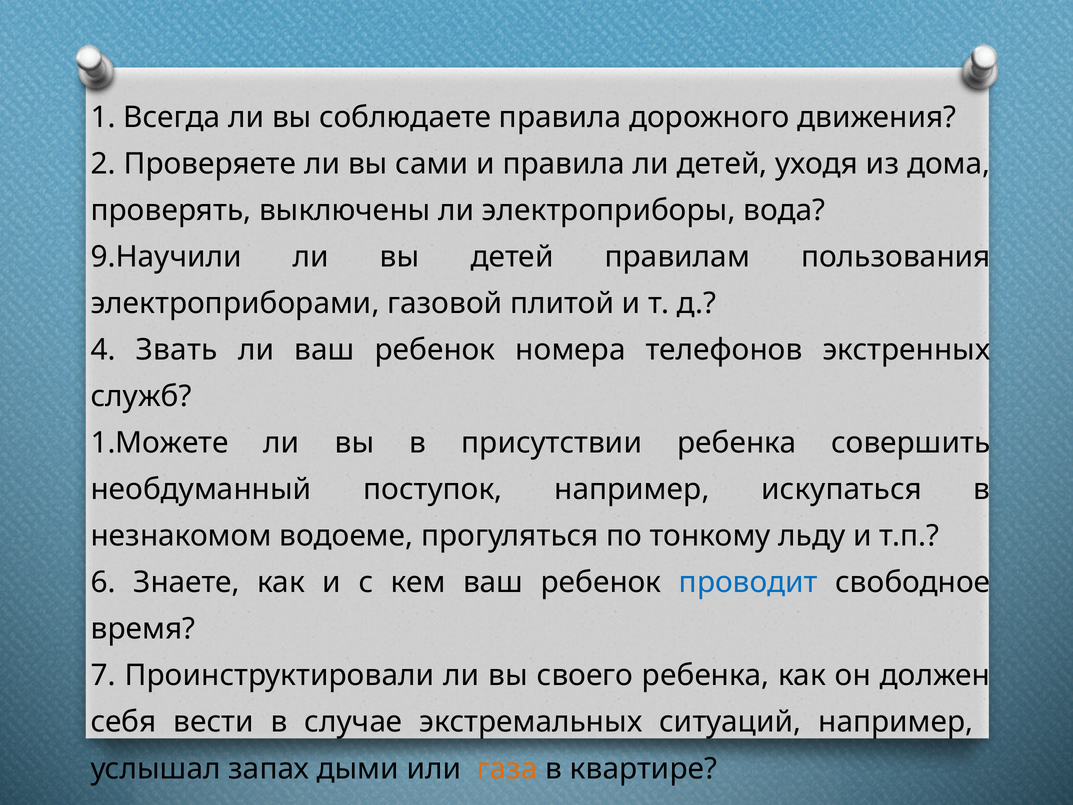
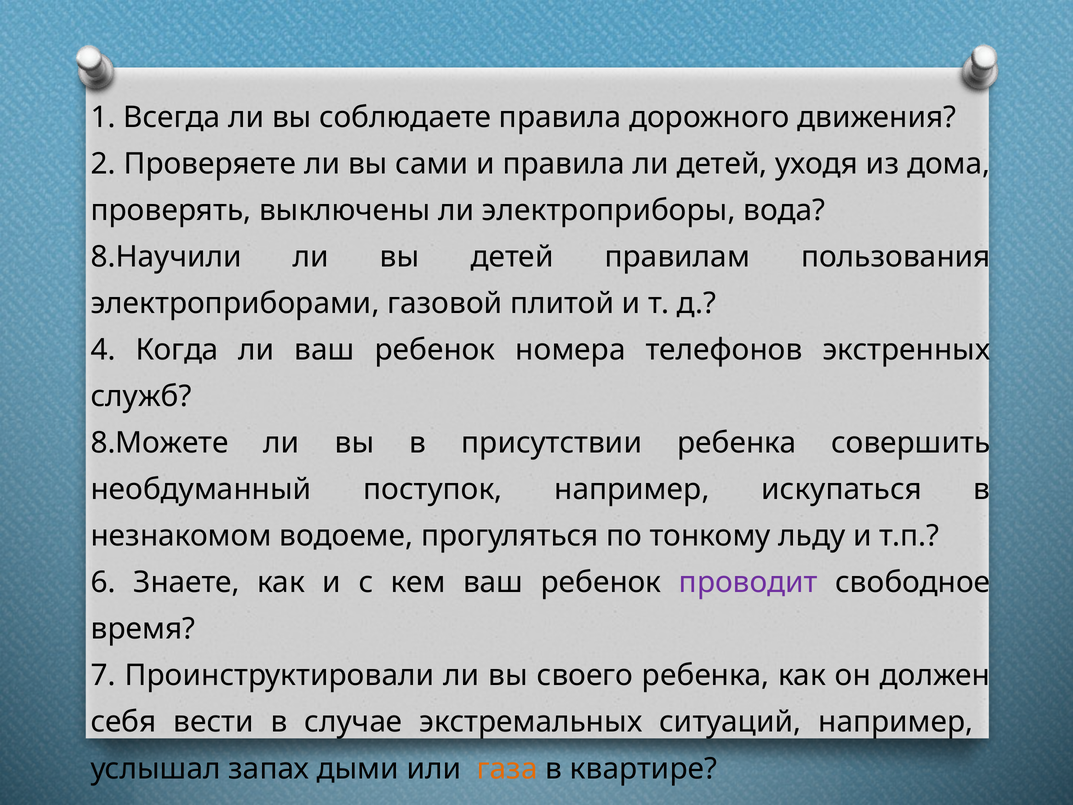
9.Научили: 9.Научили -> 8.Научили (166, 257)
Звать: Звать -> Когда (177, 350)
1.Можете: 1.Можете -> 8.Можете (160, 443)
проводит colour: blue -> purple (748, 582)
